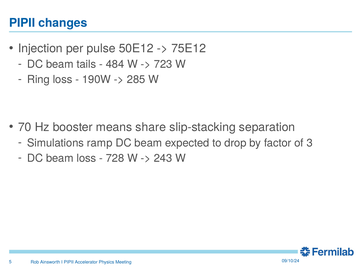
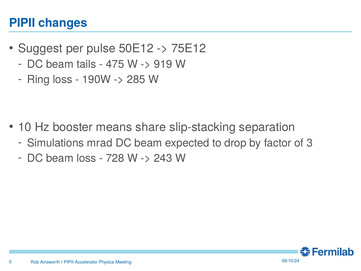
Injection: Injection -> Suggest (40, 48)
484: 484 -> 475 (115, 64)
723: 723 -> 919 (163, 64)
70: 70 -> 10 (25, 127)
ramp: ramp -> mrad (100, 143)
